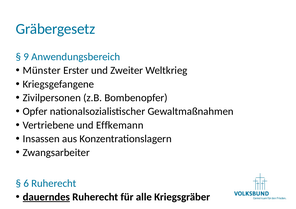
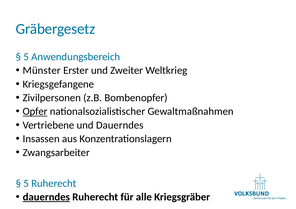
9: 9 -> 5 (26, 57)
Opfer underline: none -> present (35, 112)
und Effkemann: Effkemann -> Dauerndes (120, 125)
6: 6 -> 5 (26, 184)
